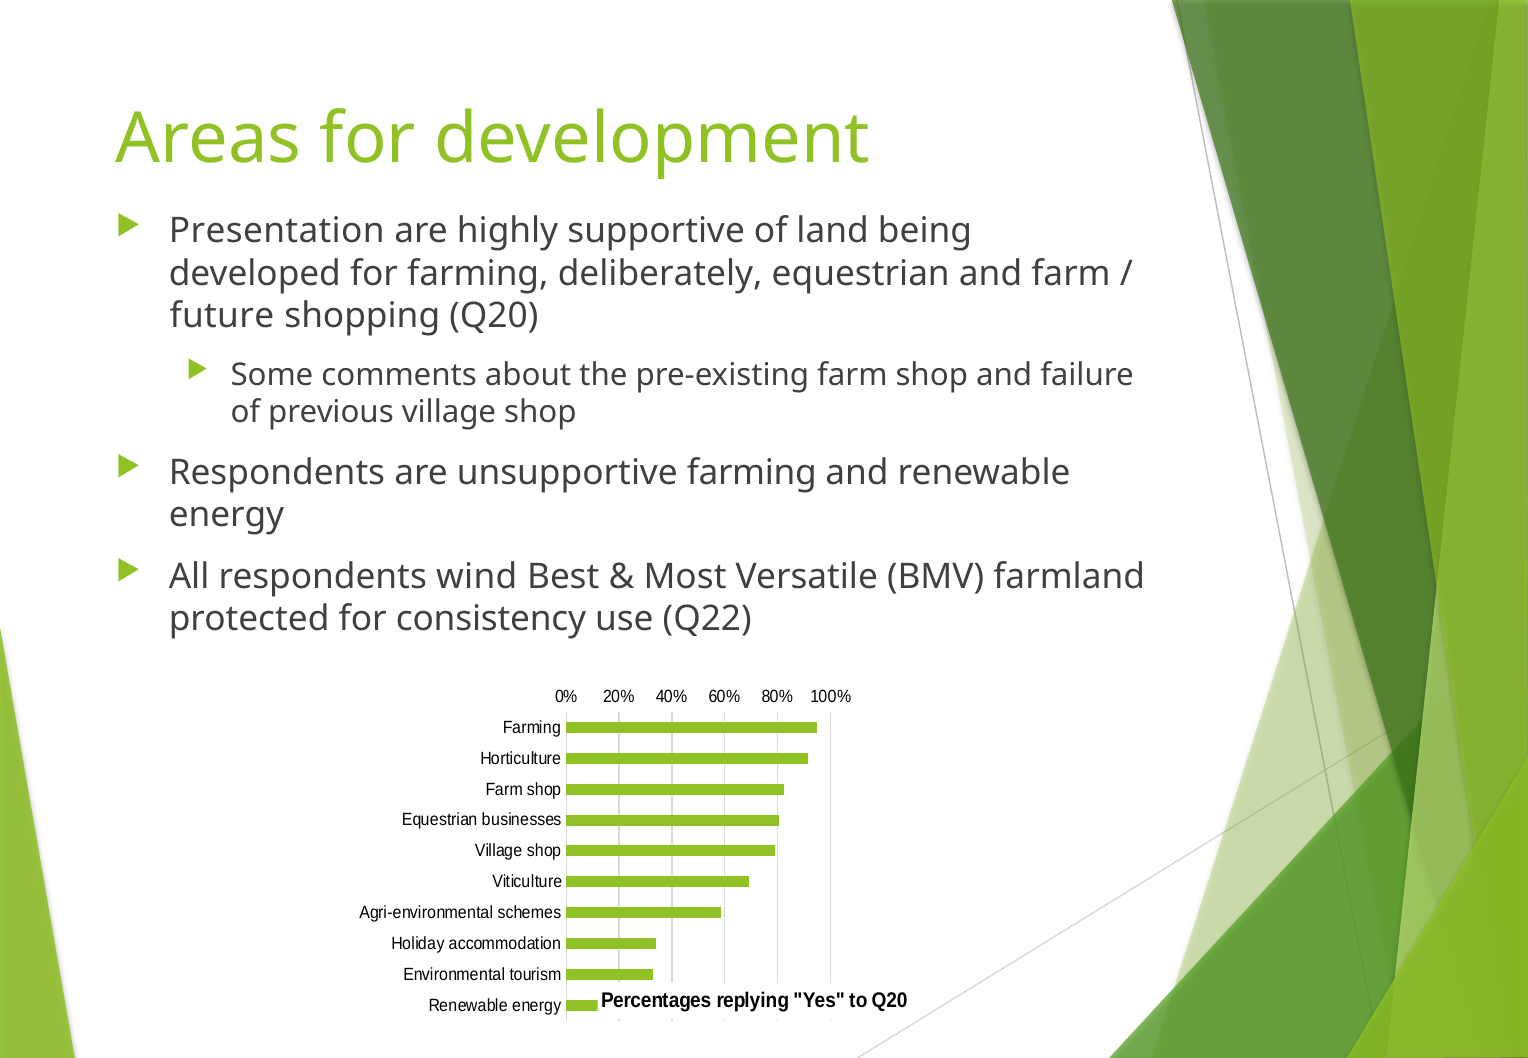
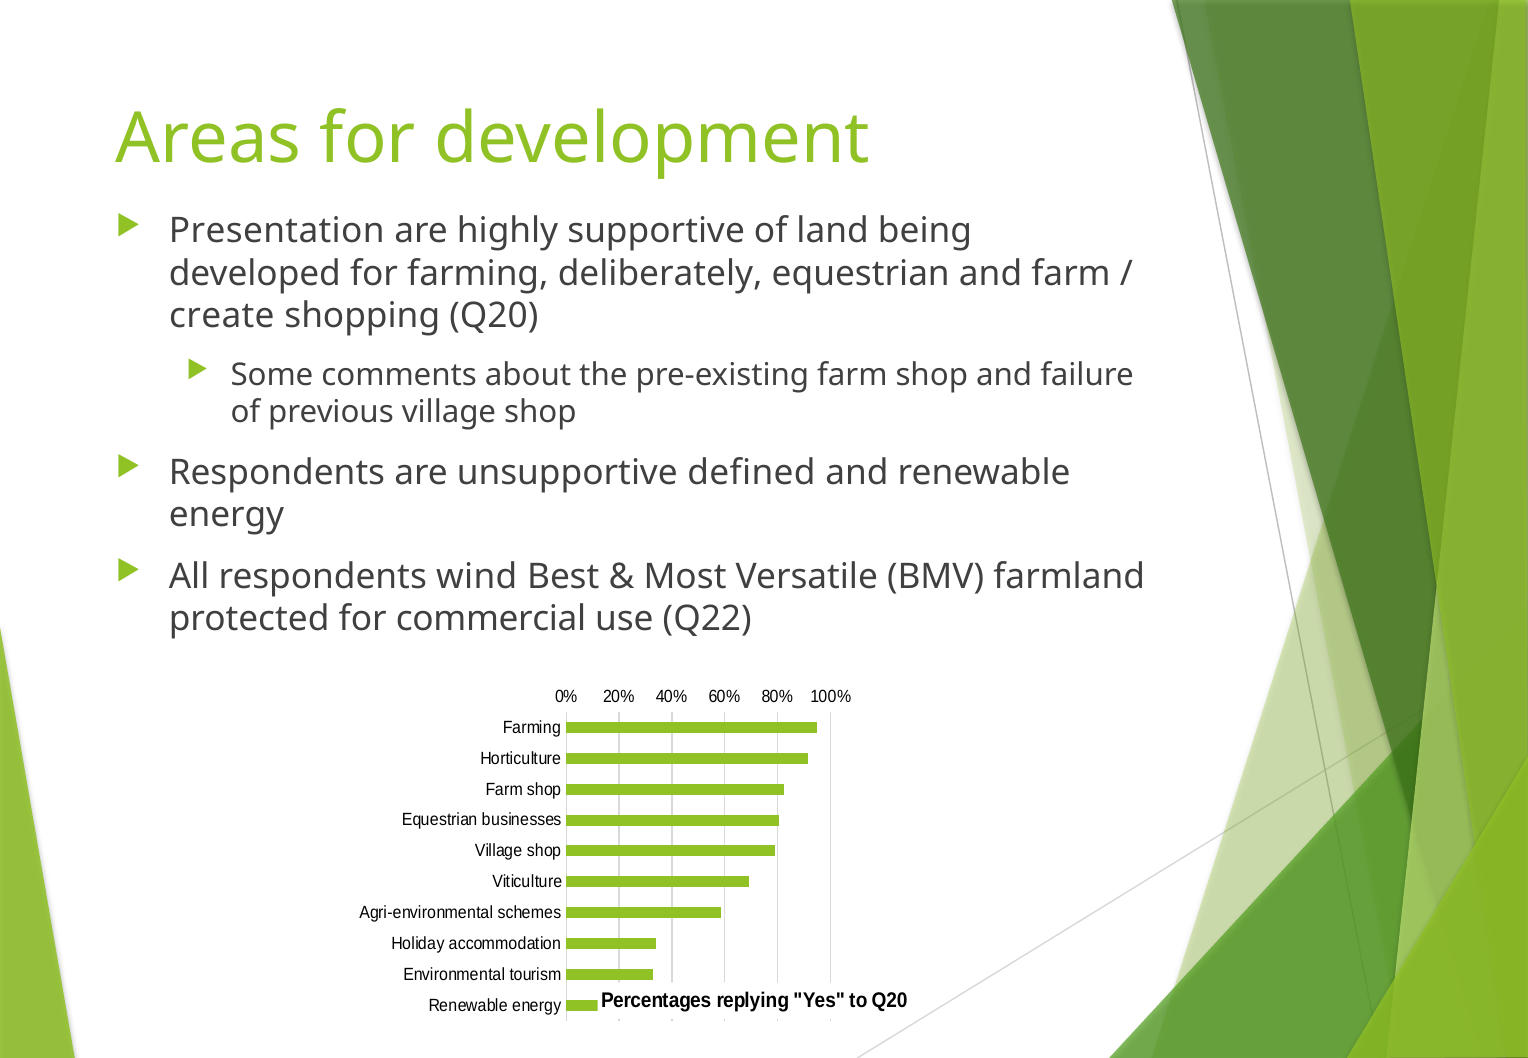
future: future -> create (222, 316)
unsupportive farming: farming -> defined (751, 472)
consistency: consistency -> commercial (491, 619)
